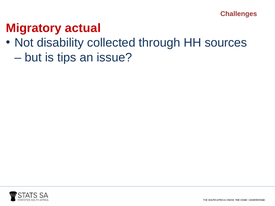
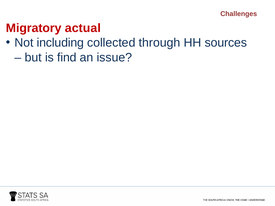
disability: disability -> including (60, 43)
tips: tips -> find (67, 57)
